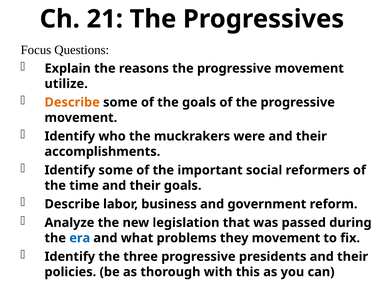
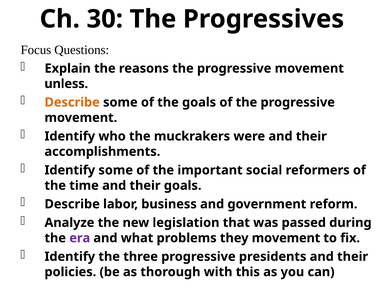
21: 21 -> 30 (105, 19)
utilize: utilize -> unless (66, 84)
era colour: blue -> purple (80, 238)
